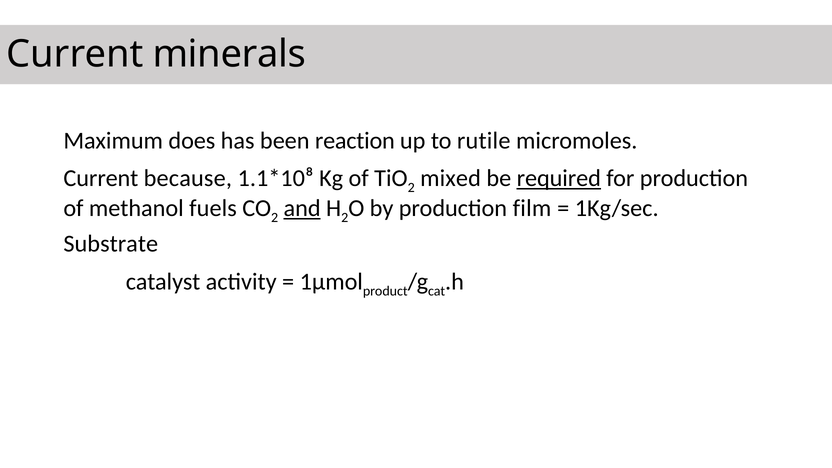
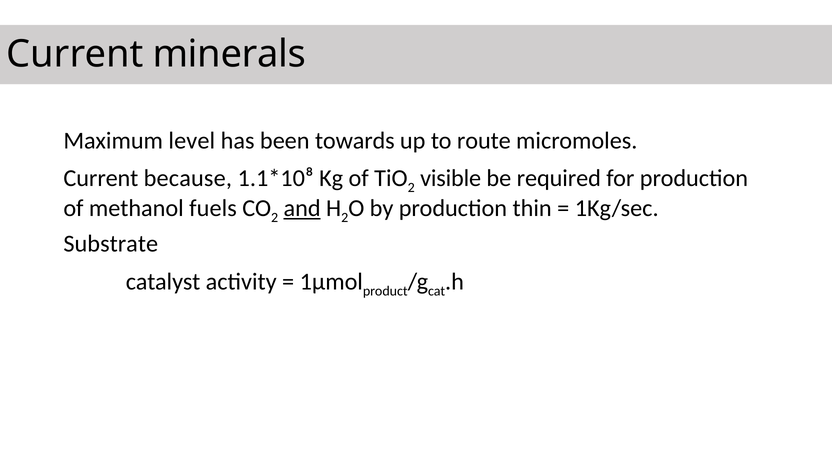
does: does -> level (192, 141)
reaction: reaction -> towards (355, 141)
rutile: rutile -> route (484, 141)
mixed: mixed -> visible (451, 178)
required underline: present -> none (559, 178)
film: film -> thin (532, 208)
